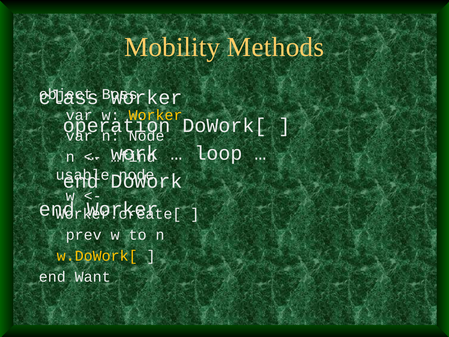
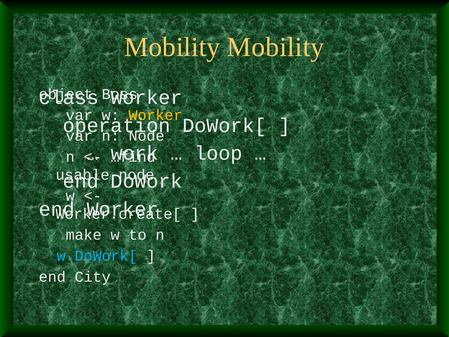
Mobility Methods: Methods -> Mobility (276, 47)
prev: prev -> make (84, 235)
w.DoWork[ colour: yellow -> light blue (97, 256)
Want: Want -> City (93, 277)
